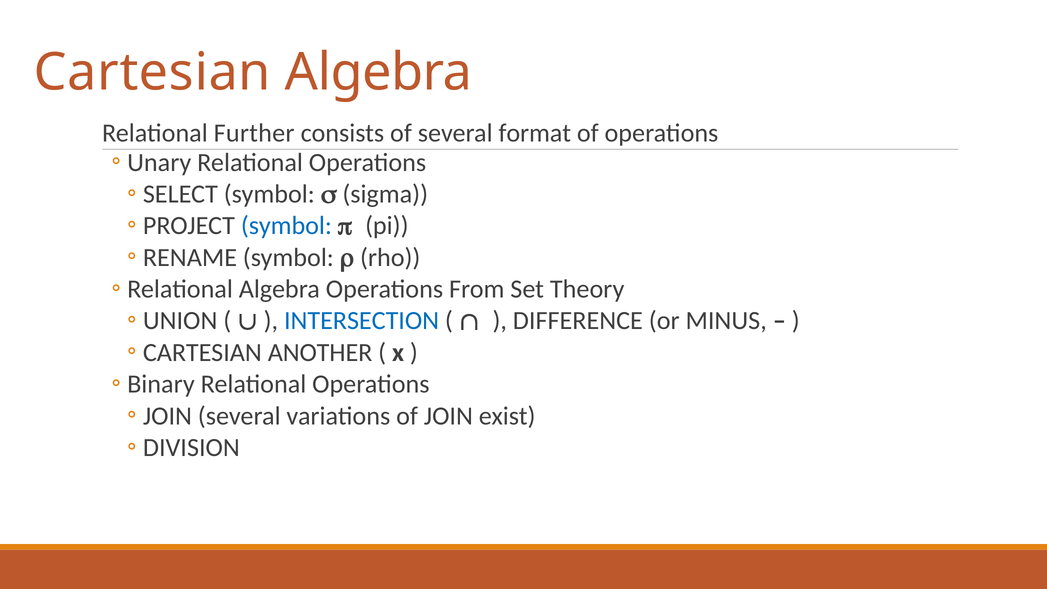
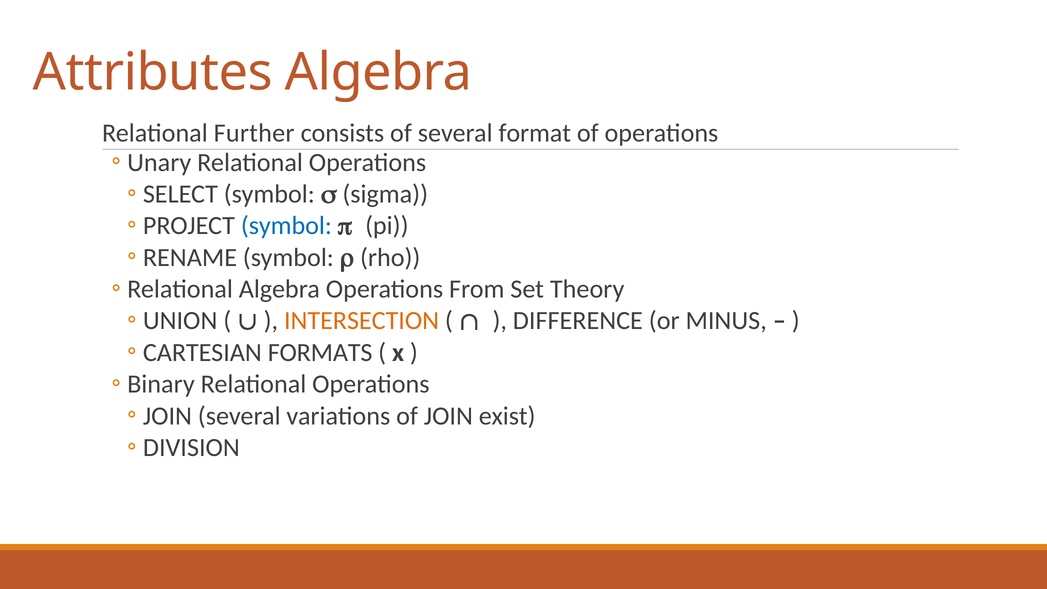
Cartesian: Cartesian -> Attributes (153, 72)
INTERSECTION colour: blue -> orange (362, 321)
ANOTHER: ANOTHER -> FORMATS (320, 353)
